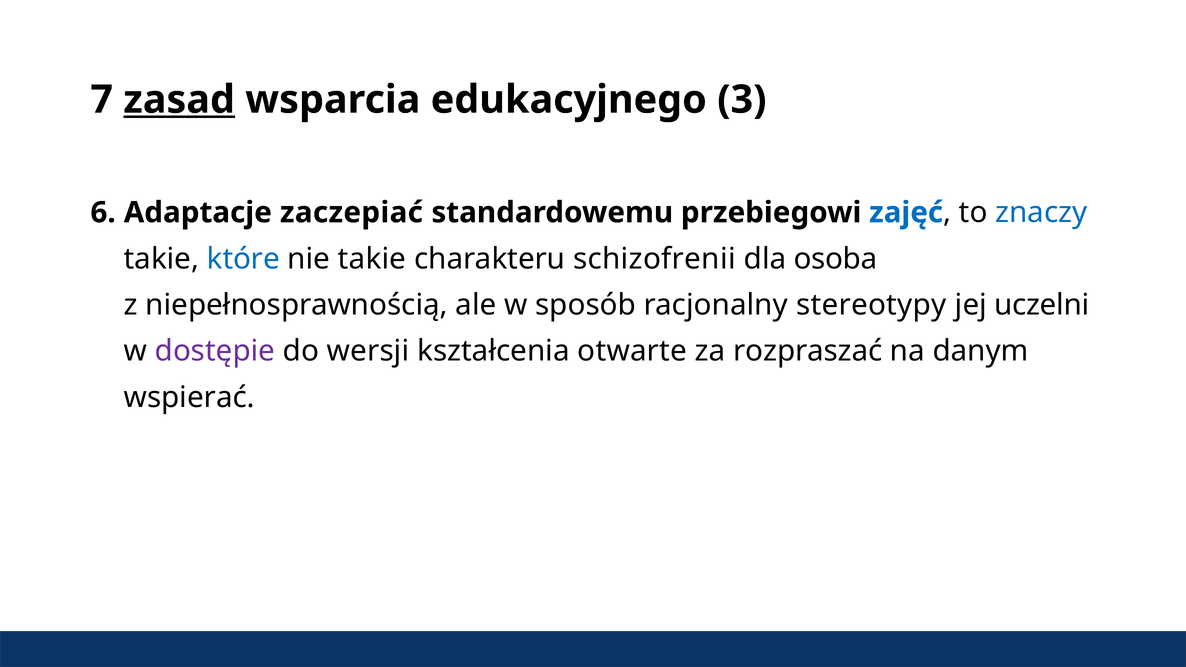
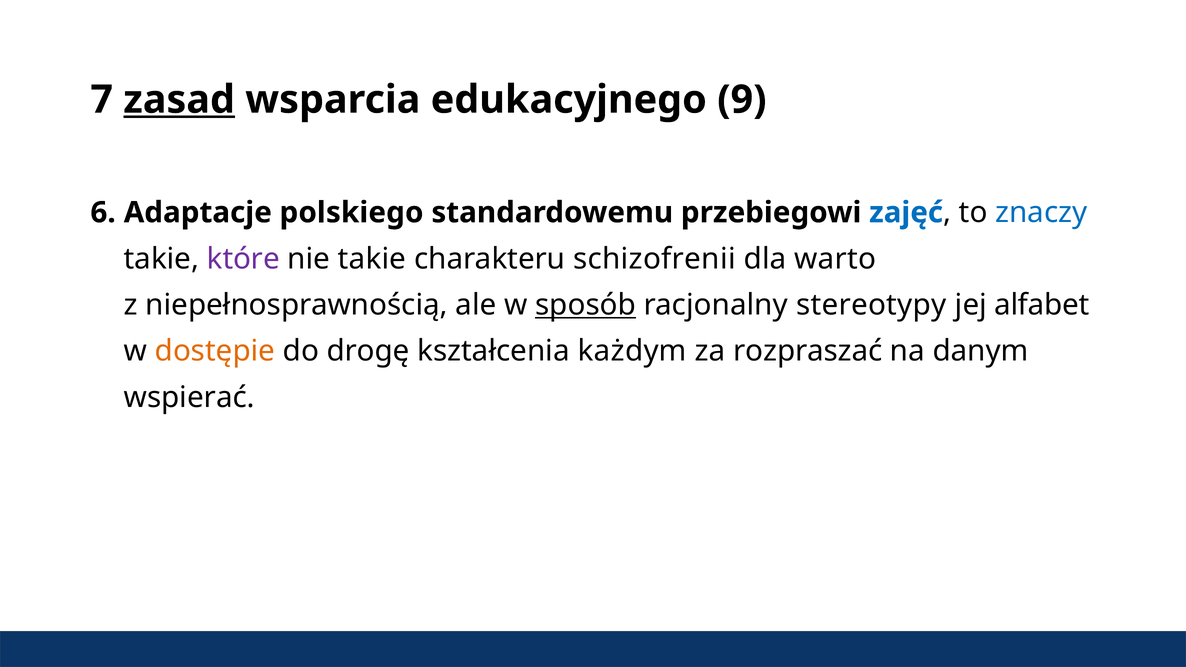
3: 3 -> 9 (742, 100)
zaczepiać: zaczepiać -> polskiego (352, 213)
które colour: blue -> purple (243, 259)
osoba: osoba -> warto (835, 259)
sposób underline: none -> present (586, 305)
uczelni: uczelni -> alfabet (1042, 305)
dostępie colour: purple -> orange (215, 351)
wersji: wersji -> drogę (368, 351)
otwarte: otwarte -> każdym (632, 351)
